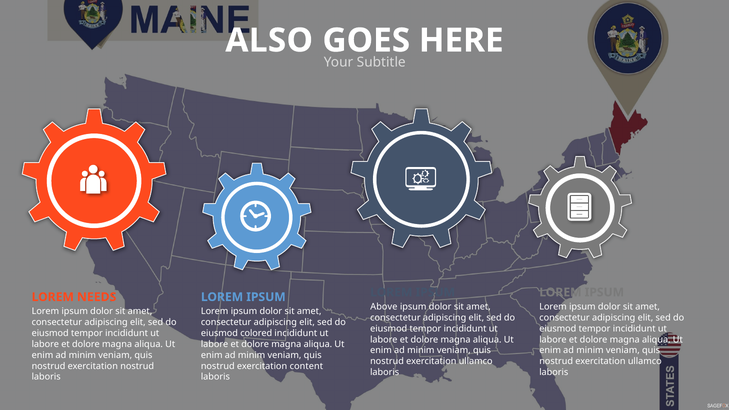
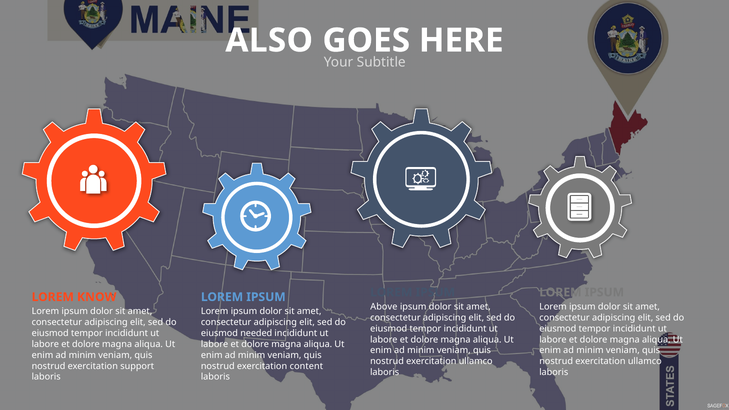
NEEDS: NEEDS -> KNOW (97, 297)
colored: colored -> needed (256, 333)
exercitation nostrud: nostrud -> support (137, 366)
